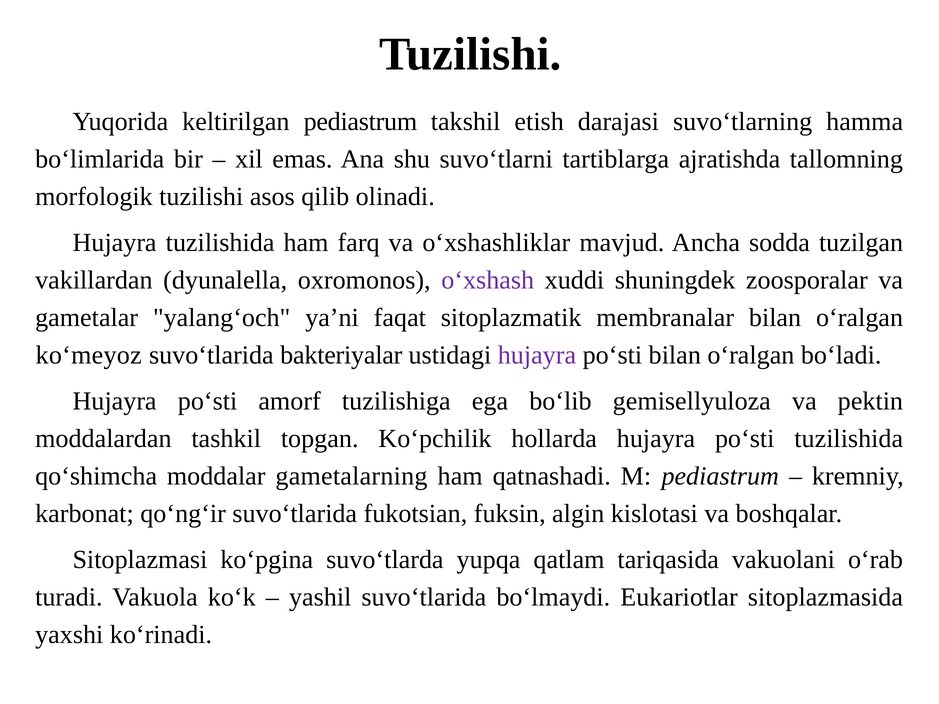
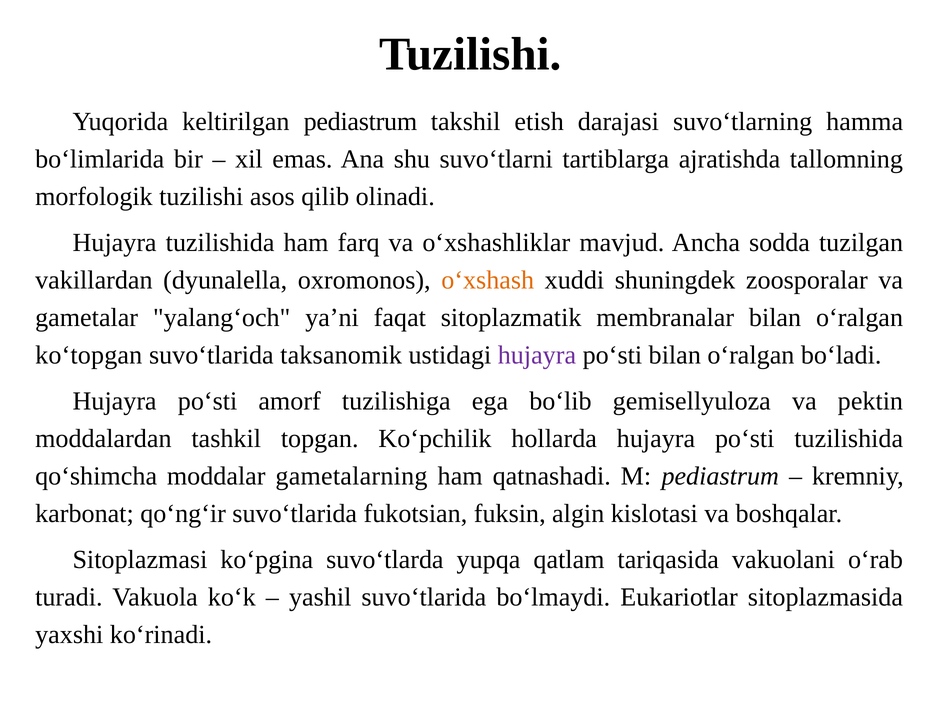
o‘xshash colour: purple -> orange (488, 280)
ko‘meyoz: ko‘meyoz -> ko‘topgan (89, 355)
bakteriyalar: bakteriyalar -> taksanomik (341, 355)
